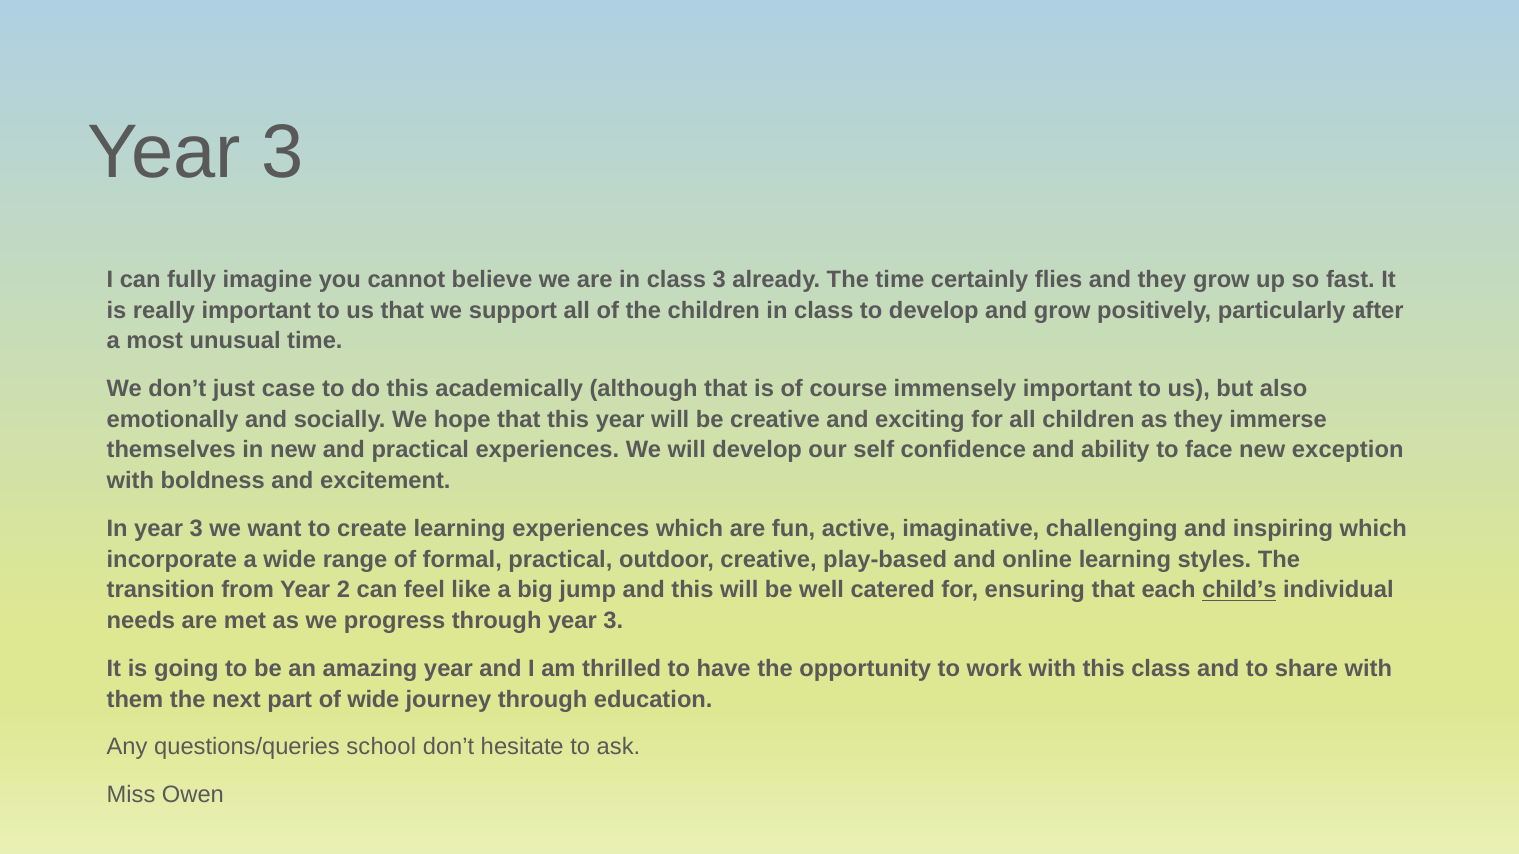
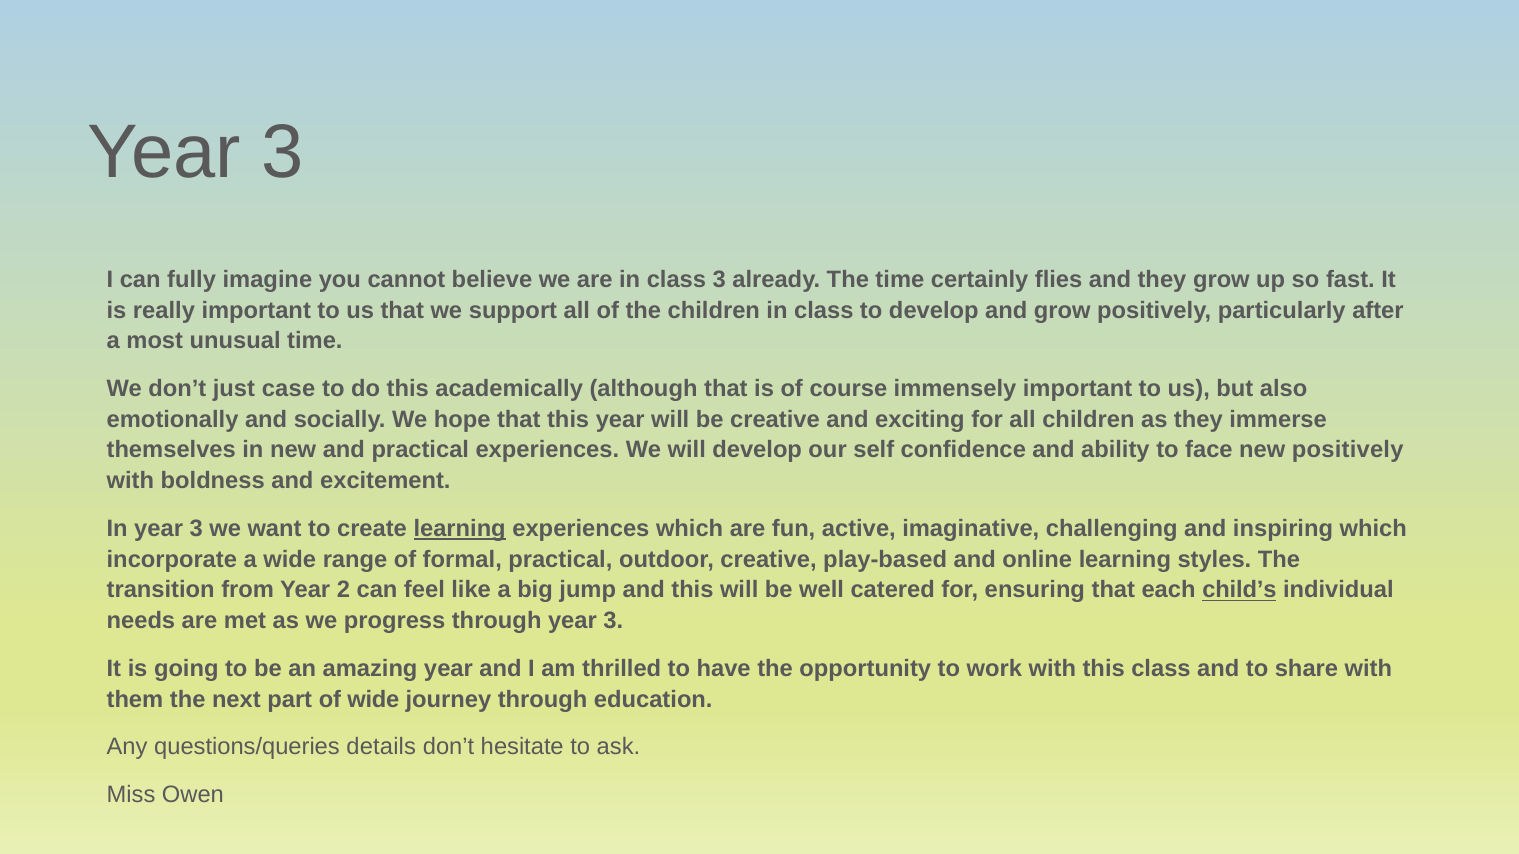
new exception: exception -> positively (1348, 450)
learning underline: none -> present (460, 529)
school: school -> details (381, 747)
